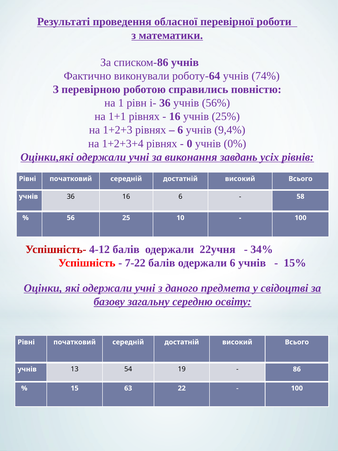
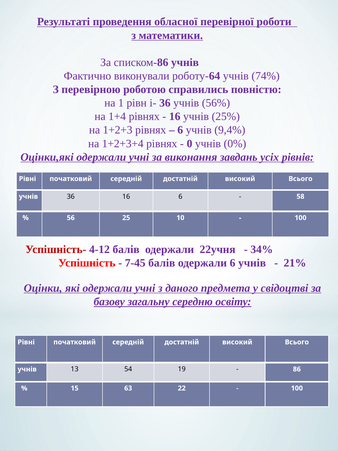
1+1: 1+1 -> 1+4 (117, 116)
7-22: 7-22 -> 7-45 (135, 263)
15%: 15% -> 21% (295, 263)
